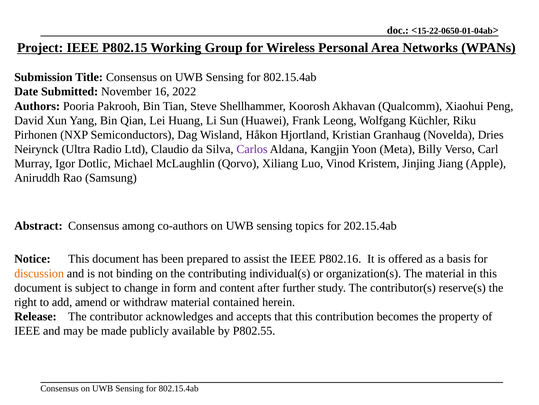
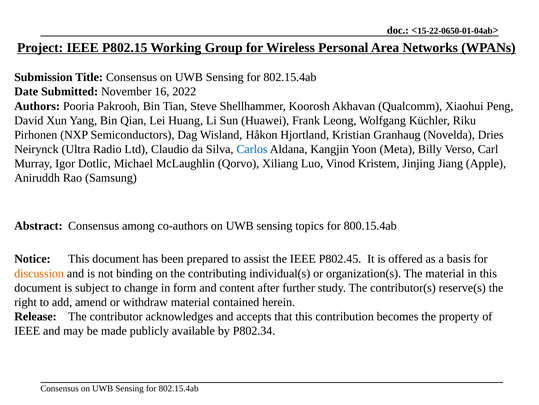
Carlos colour: purple -> blue (252, 149)
202.15.4ab: 202.15.4ab -> 800.15.4ab (370, 225)
P802.16: P802.16 -> P802.45 (340, 259)
P802.55: P802.55 -> P802.34 (254, 330)
